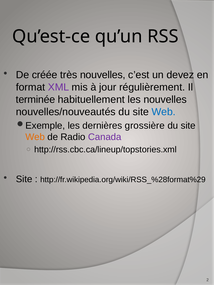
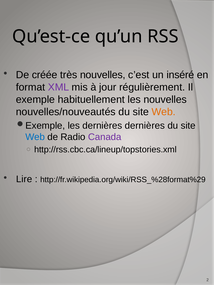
devez: devez -> inséré (180, 75)
terminée: terminée -> exemple (35, 100)
Web colour: blue -> orange (164, 112)
dernières grossière: grossière -> dernières (145, 126)
Web colour: orange -> blue (35, 137)
Site: Site -> Lire (24, 179)
